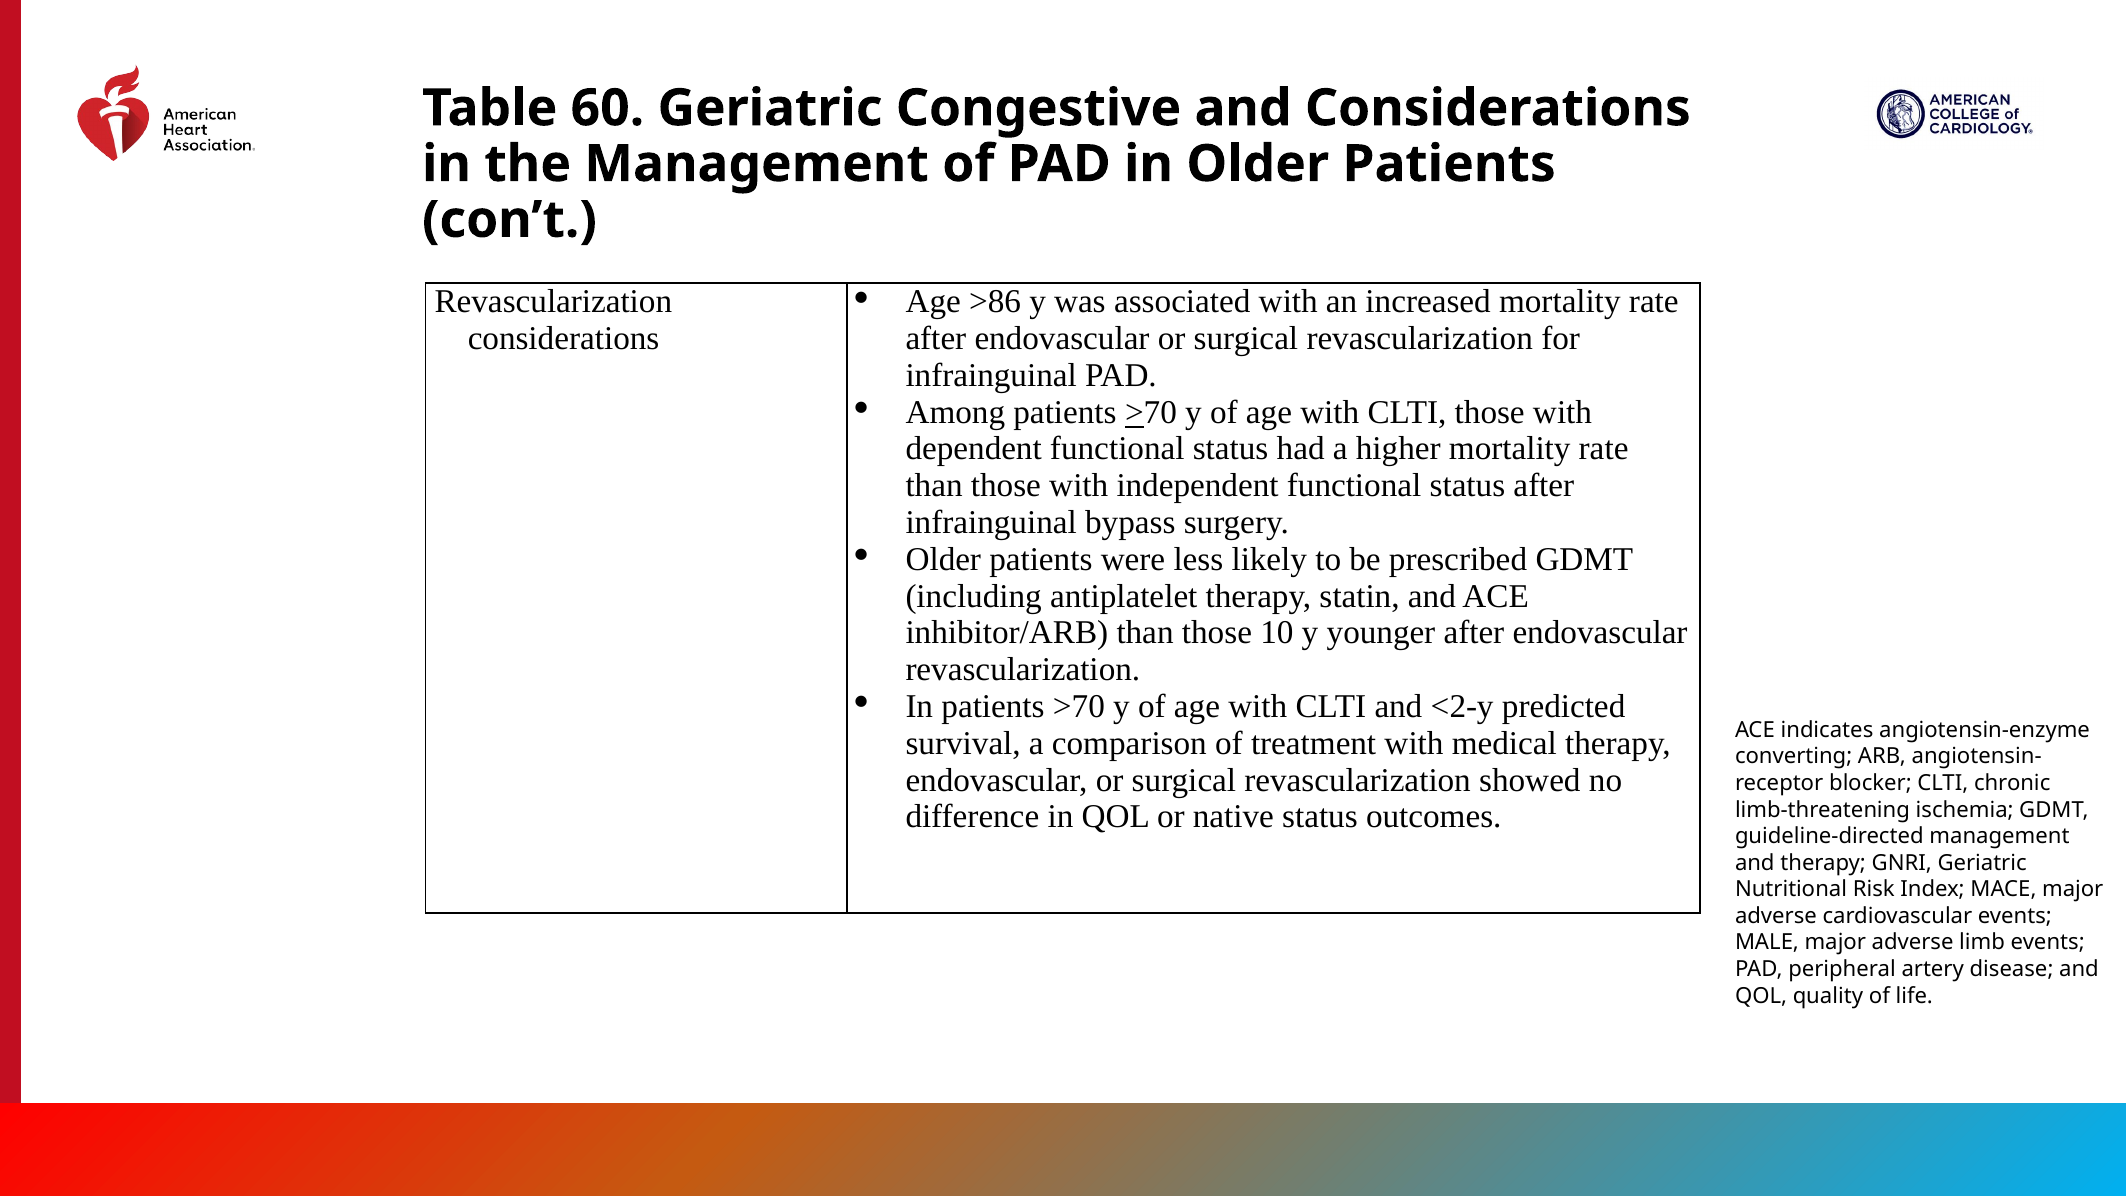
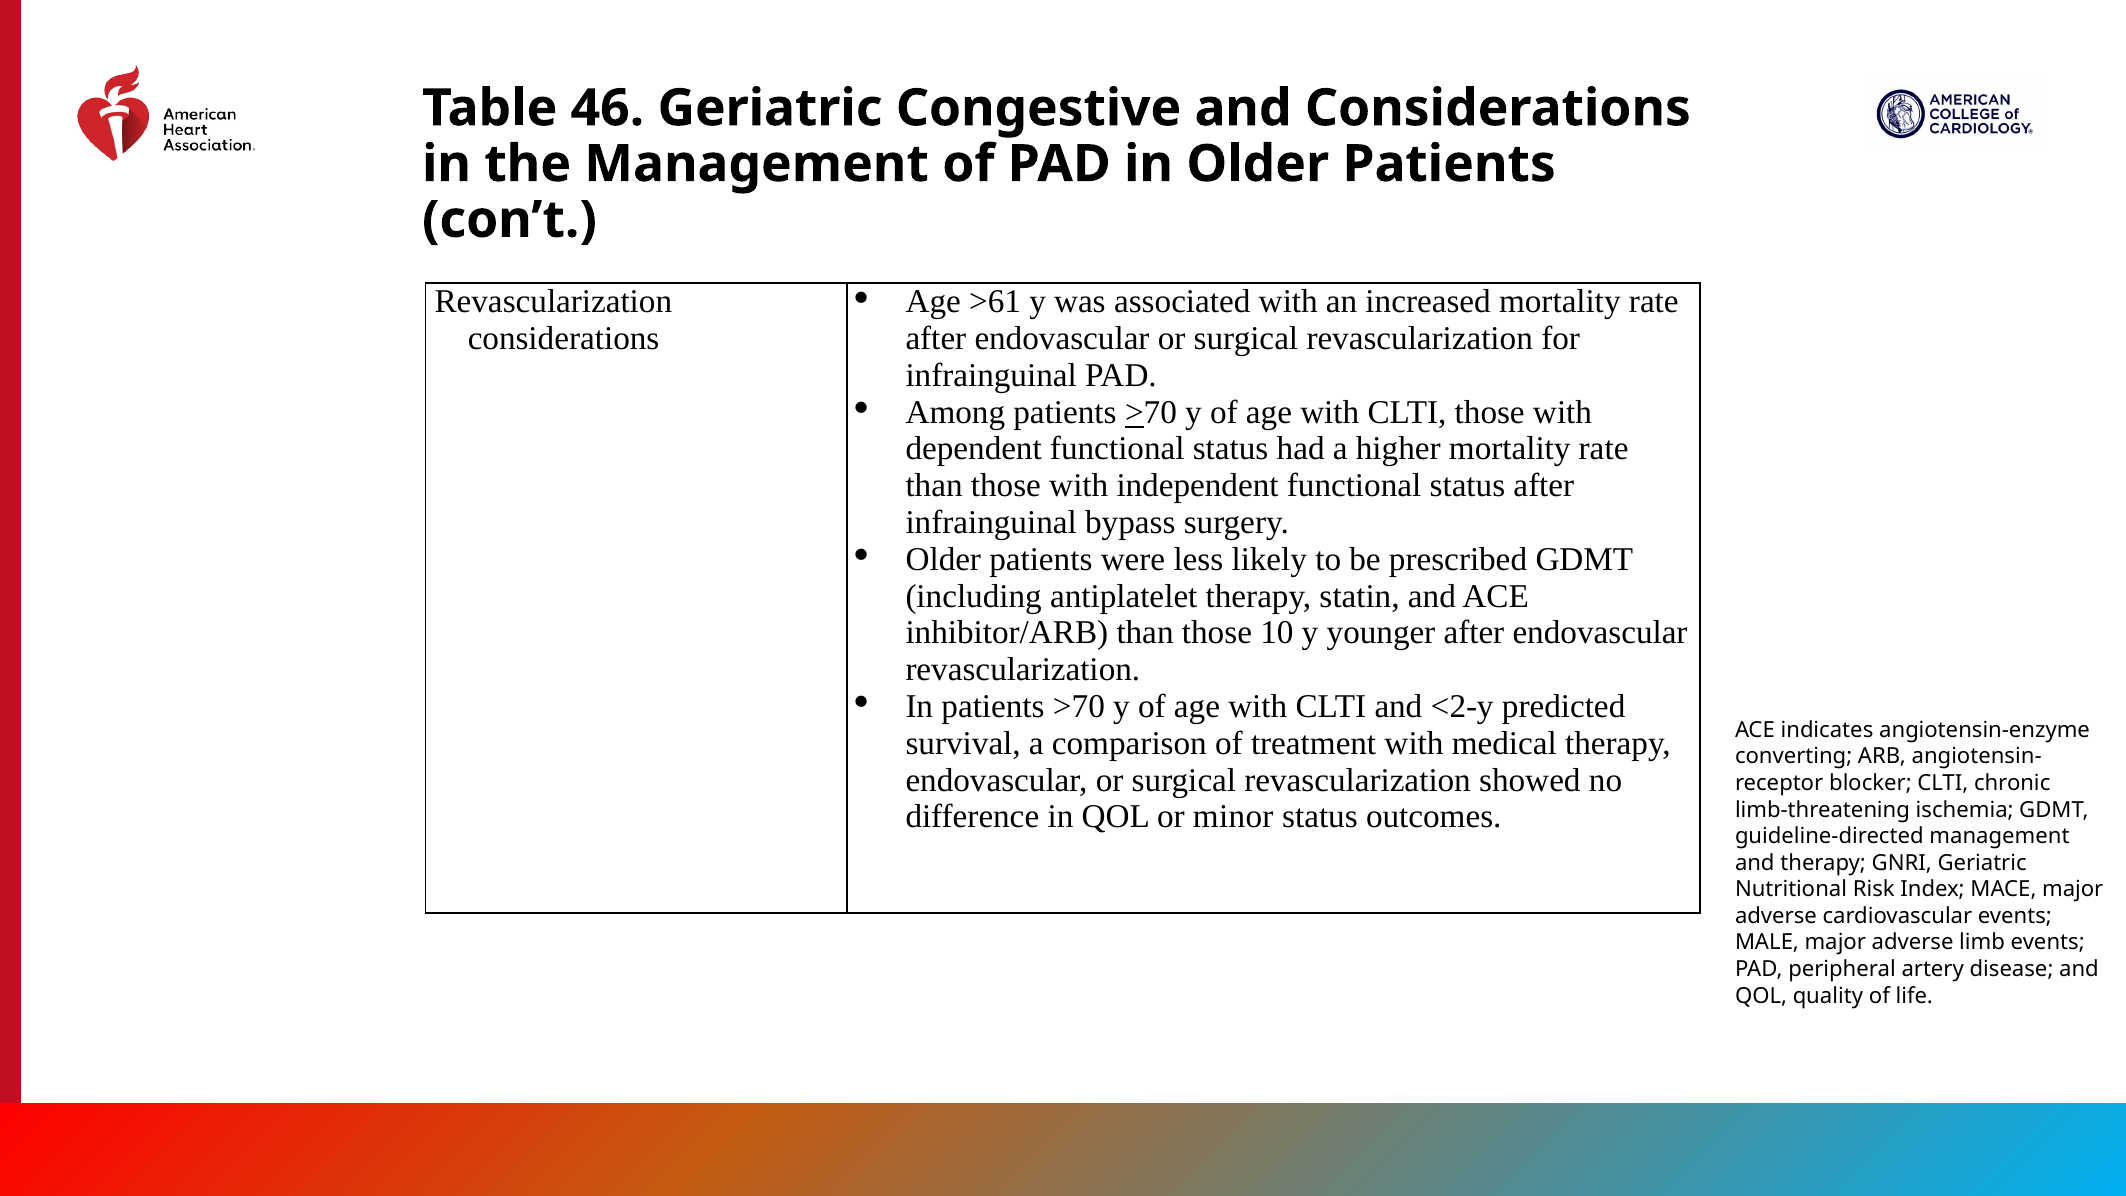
60: 60 -> 46 (607, 108)
>86: >86 -> >61 (995, 302)
native: native -> minor (1233, 817)
